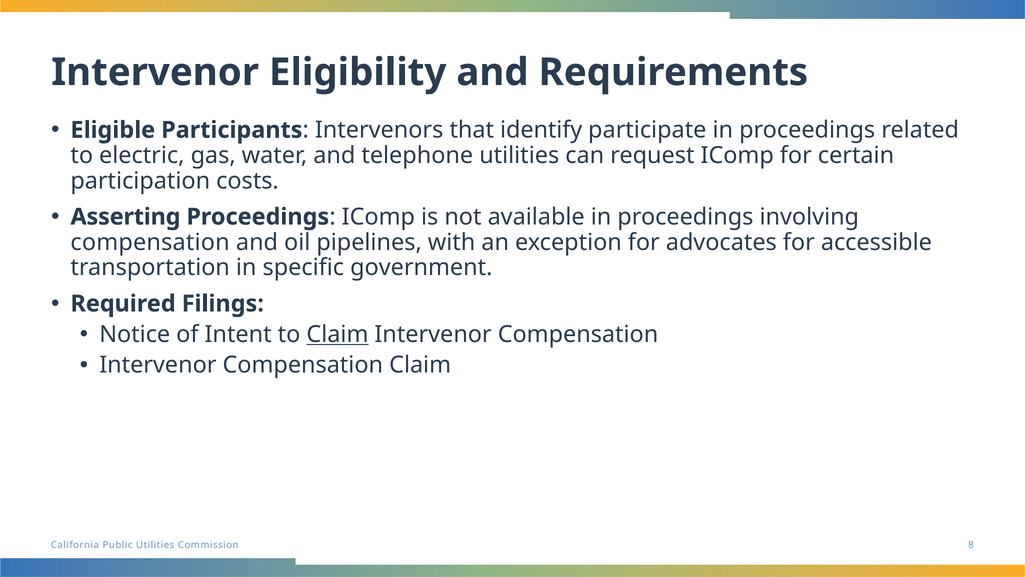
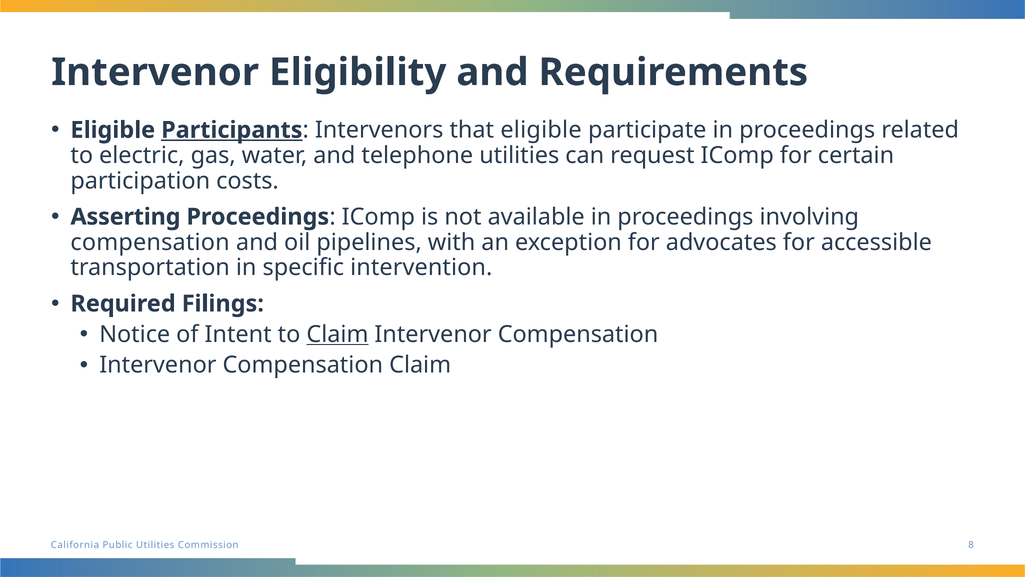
Participants underline: none -> present (232, 130)
that identify: identify -> eligible (541, 130)
government: government -> intervention (421, 267)
